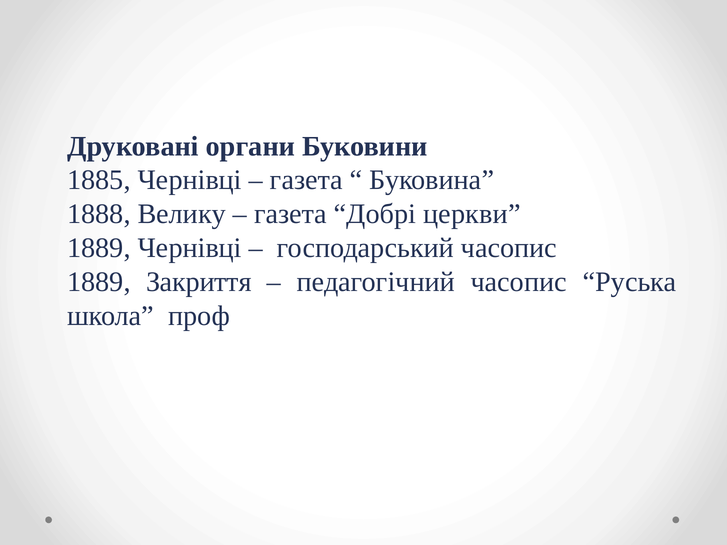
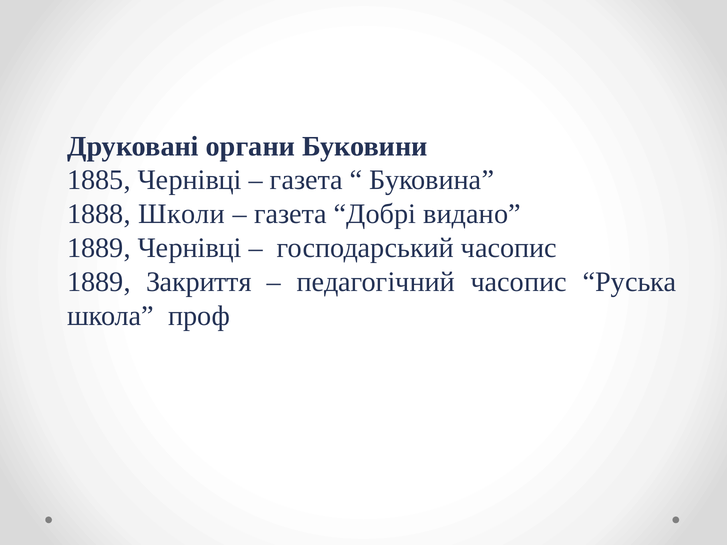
Велику: Велику -> Школи (182, 214)
церкви: церкви -> видано (472, 214)
